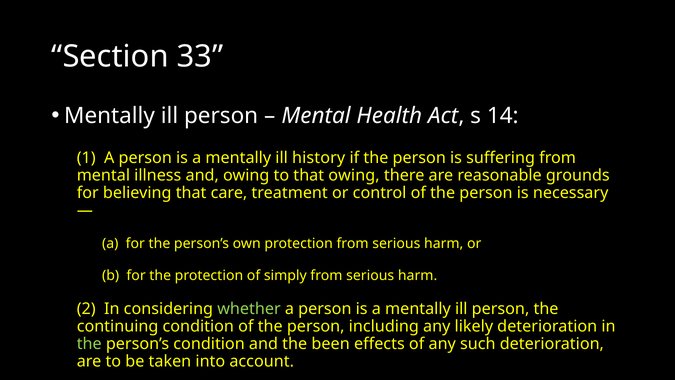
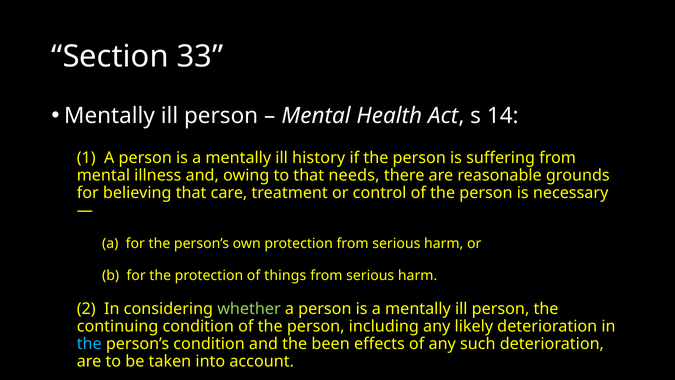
that owing: owing -> needs (354, 175)
simply: simply -> things (285, 275)
the colour: light green -> light blue (89, 343)
